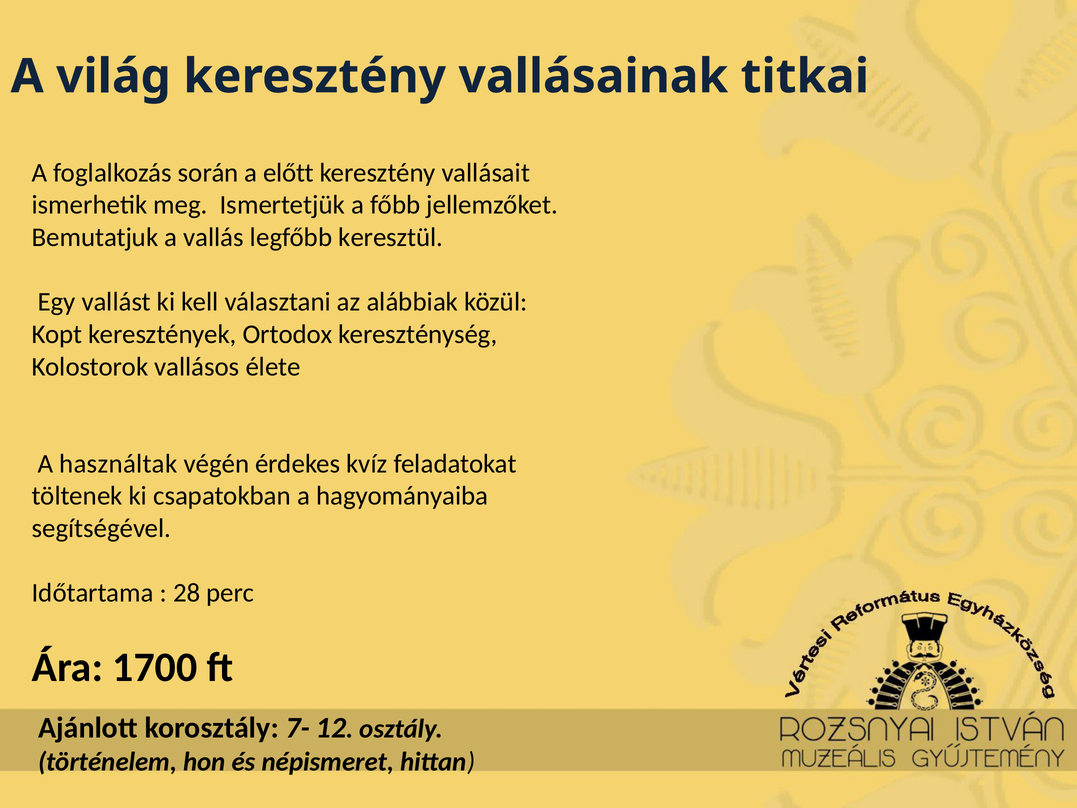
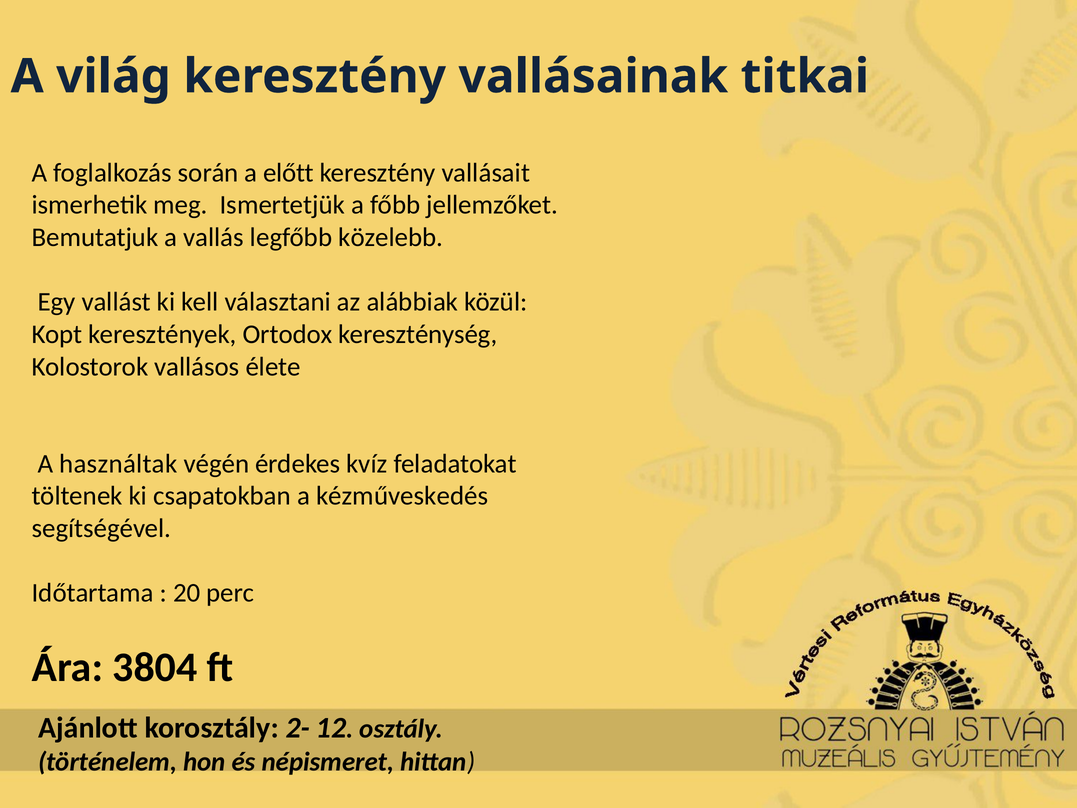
keresztül: keresztül -> közelebb (391, 237)
hagyományaiba: hagyományaiba -> kézműveskedés (402, 496)
28: 28 -> 20 (187, 593)
1700: 1700 -> 3804 (155, 667)
7-: 7- -> 2- (298, 727)
